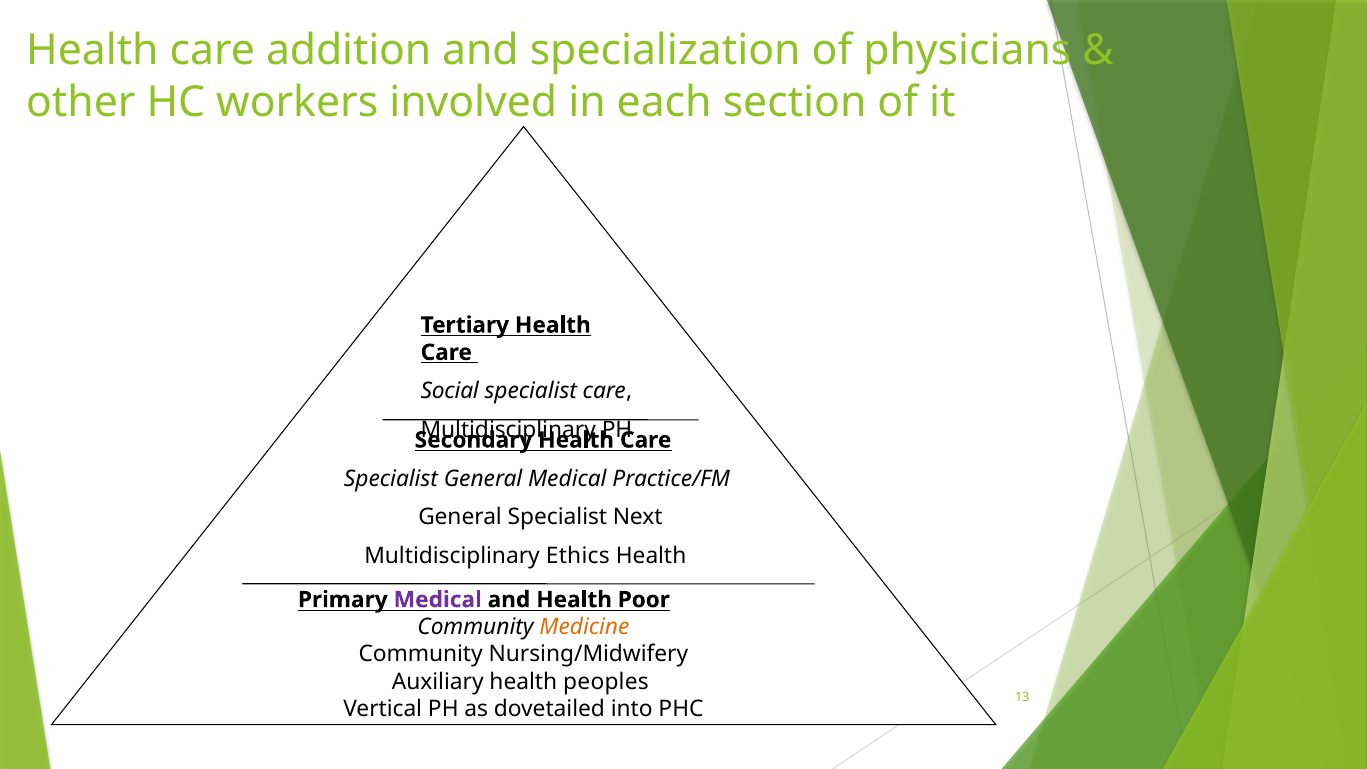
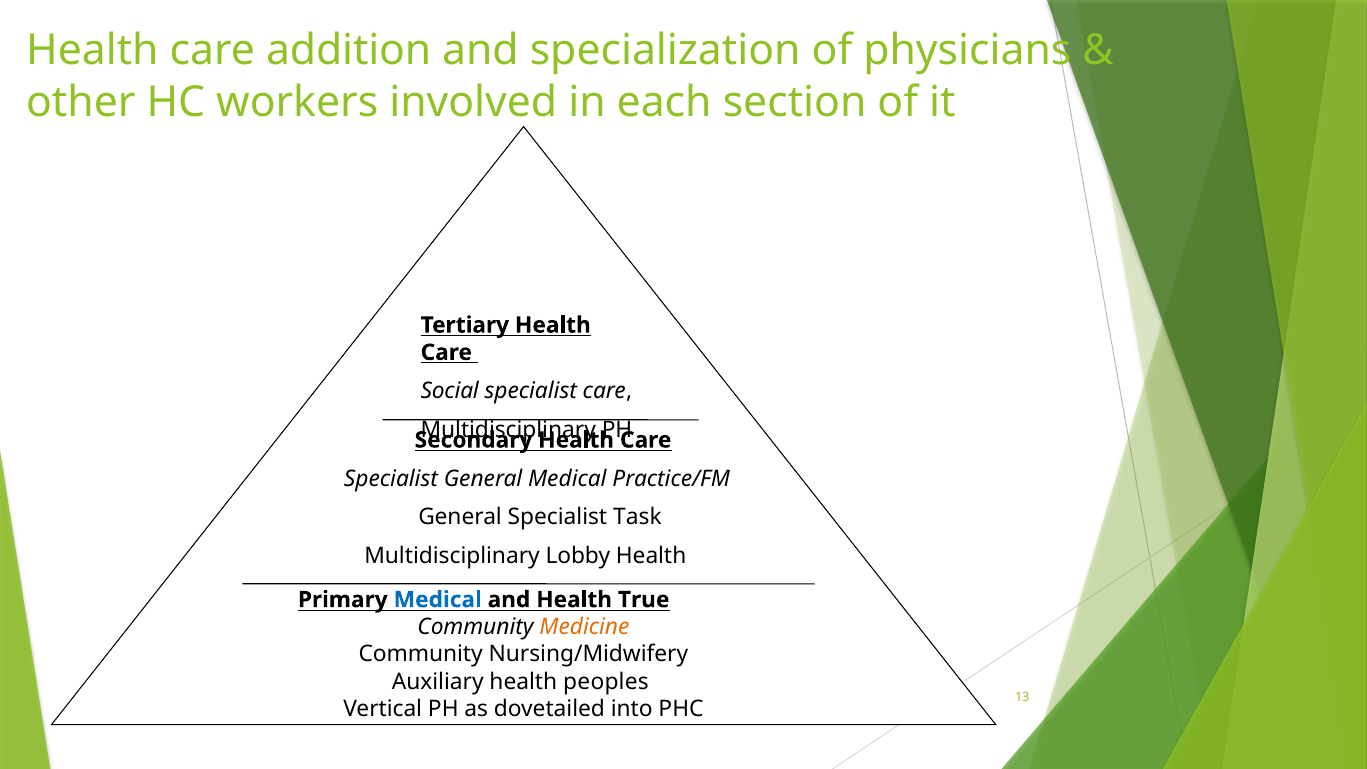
Next: Next -> Task (637, 517)
Ethics: Ethics -> Lobby (578, 556)
Medical colour: purple -> blue (438, 600)
Poor: Poor -> True (644, 600)
